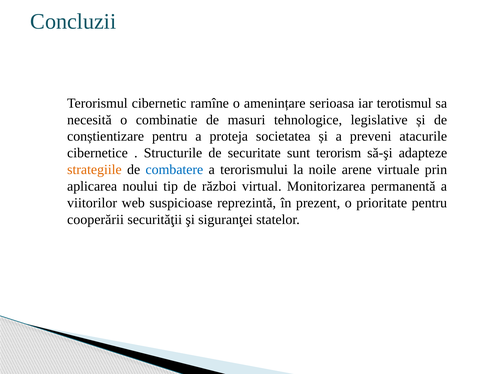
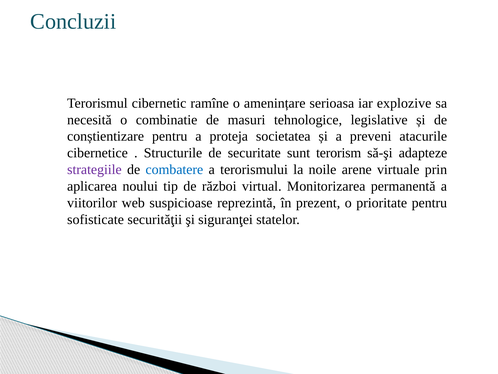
terotismul: terotismul -> explozive (404, 103)
strategiile colour: orange -> purple (94, 169)
cooperării: cooperării -> sofisticate (96, 219)
